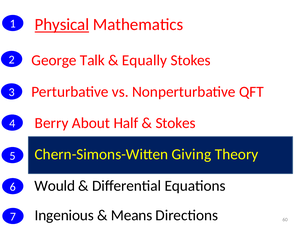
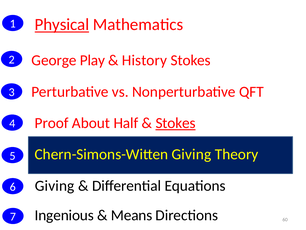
Talk: Talk -> Play (92, 60)
Equally: Equally -> History (144, 60)
Berry: Berry -> Proof (52, 123)
Stokes underline: none -> present (176, 123)
Would: Would -> Giving (55, 185)
